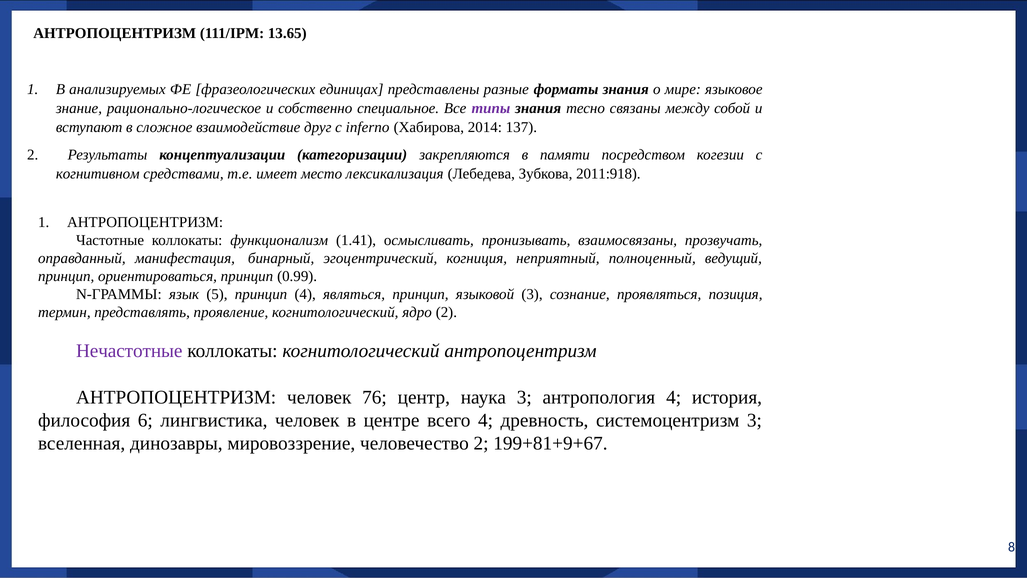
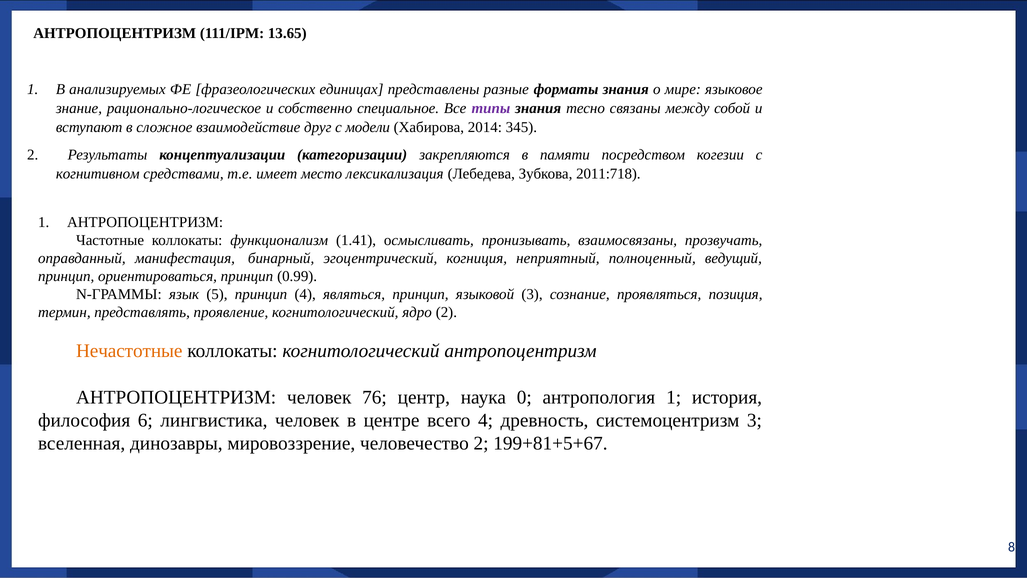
inferno: inferno -> модели (368, 127)
137: 137 -> 345 (521, 127)
2011:918: 2011:918 -> 2011:718 (608, 174)
Нечастотные colour: purple -> orange (129, 351)
наука 3: 3 -> 0 (524, 397)
антропология 4: 4 -> 1 (674, 397)
199+81+9+67: 199+81+9+67 -> 199+81+5+67 (550, 443)
